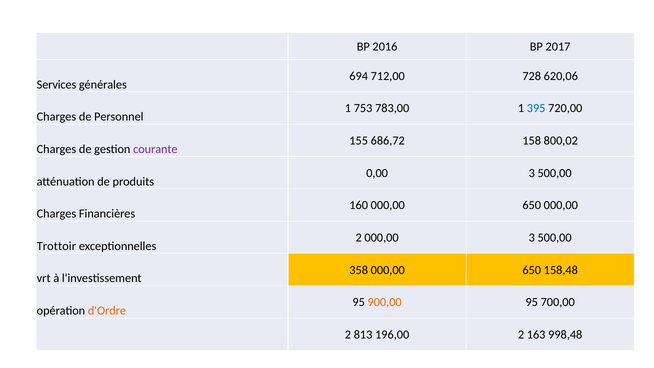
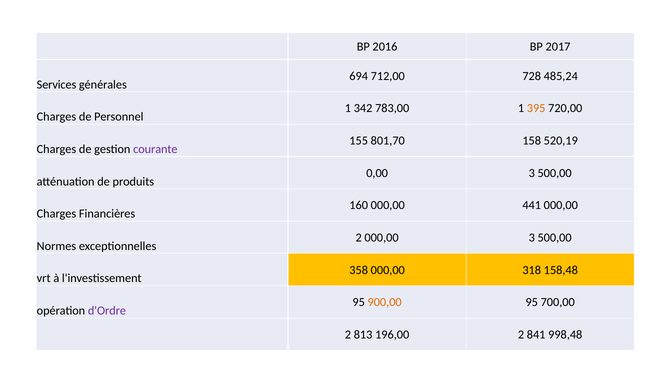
620,06: 620,06 -> 485,24 (561, 76)
753: 753 -> 342 (363, 108)
395 colour: blue -> orange (536, 108)
686,72: 686,72 -> 801,70 (388, 141)
800,02: 800,02 -> 520,19 (561, 141)
160 000,00 650: 650 -> 441 (532, 205)
Trottoir: Trottoir -> Normes (56, 246)
358 000,00 650: 650 -> 318 (532, 270)
d'Ordre colour: orange -> purple (107, 311)
163: 163 -> 841 (536, 335)
